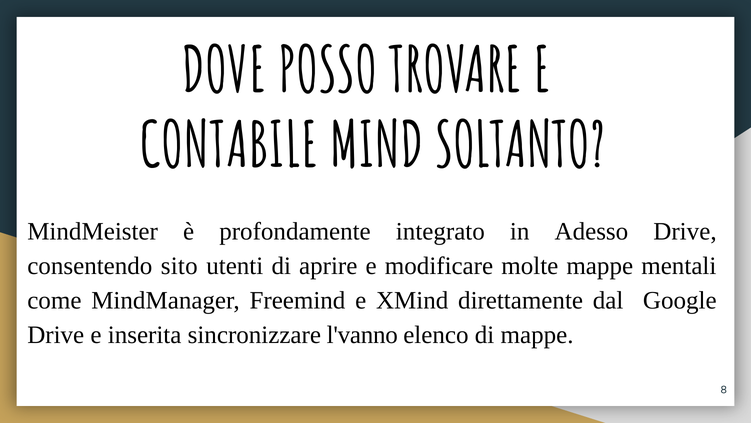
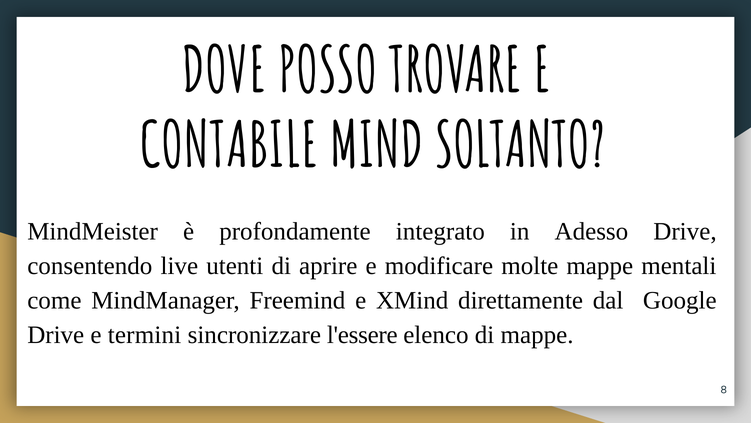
sito: sito -> live (179, 266)
inserita: inserita -> termini (145, 335)
l'vanno: l'vanno -> l'essere (362, 335)
